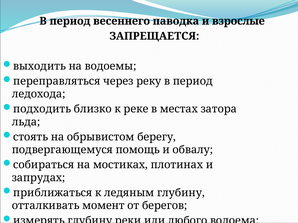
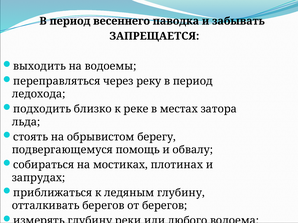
взрослые: взрослые -> забывать (238, 21)
отталкивать момент: момент -> берегов (103, 206)
